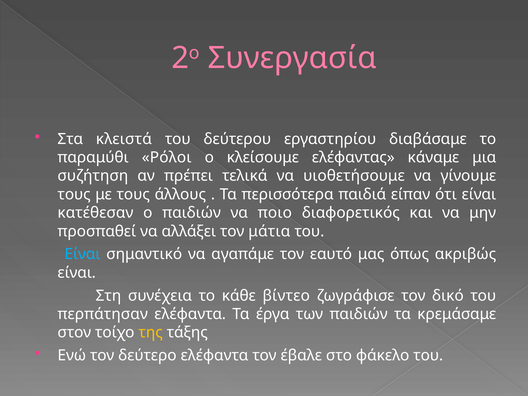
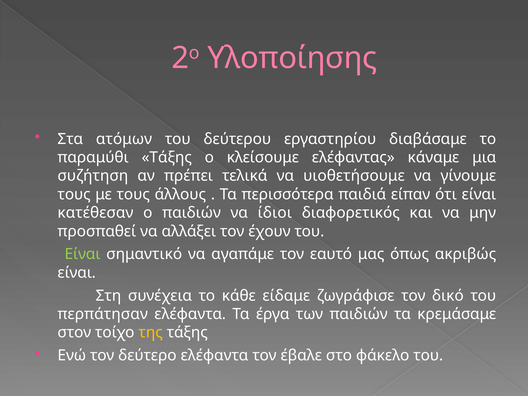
Συνεργασία: Συνεργασία -> Υλοποίησης (292, 58)
κλειστά: κλειστά -> ατόμων (124, 139)
παραμύθι Ρόλοι: Ρόλοι -> Τάξης (167, 157)
ποιο: ποιο -> ίδιοι (275, 213)
μάτια: μάτια -> έχουν (269, 231)
Είναι colour: light blue -> light green (83, 254)
βίντεο: βίντεο -> είδαμε (286, 296)
